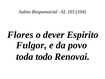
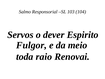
Flores: Flores -> Servos (20, 35)
povo: povo -> meio (78, 45)
todo: todo -> raio (44, 57)
